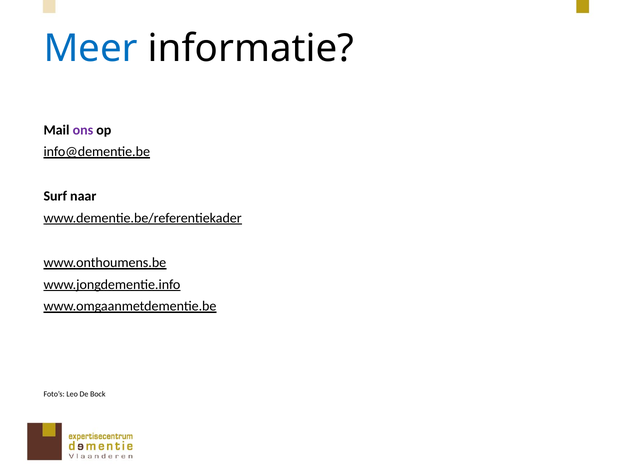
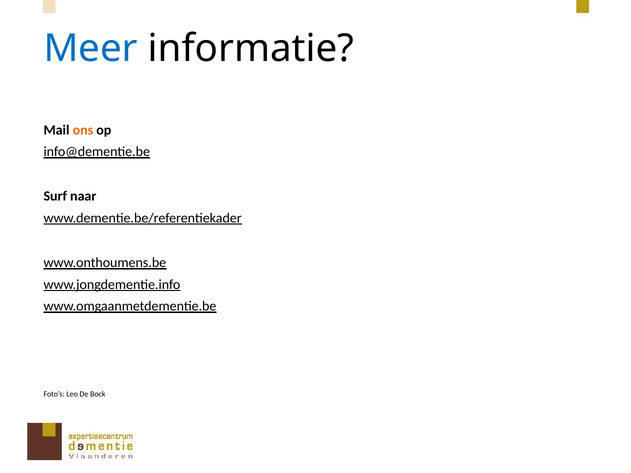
ons colour: purple -> orange (83, 130)
